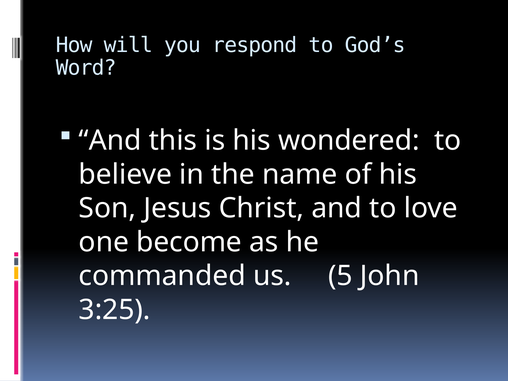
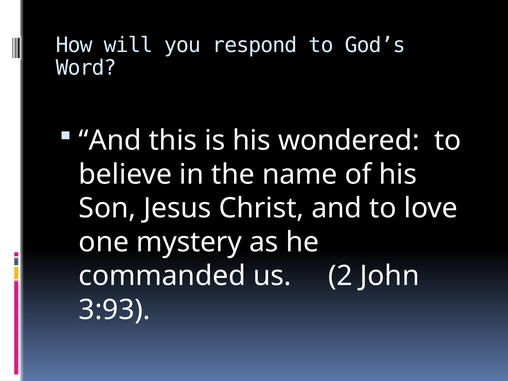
become: become -> mystery (189, 242)
5: 5 -> 2 (340, 276)
3:25: 3:25 -> 3:93 (115, 310)
